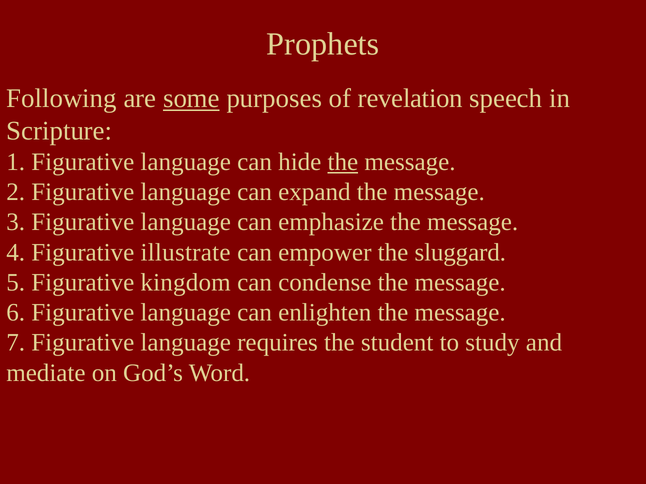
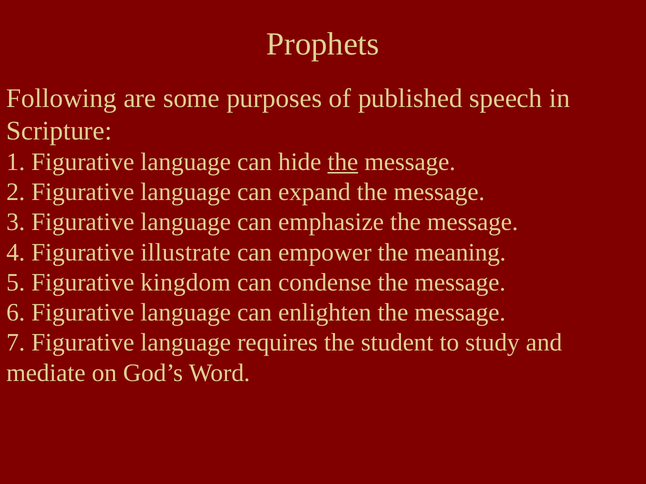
some underline: present -> none (191, 99)
revelation: revelation -> published (410, 99)
sluggard: sluggard -> meaning (460, 253)
